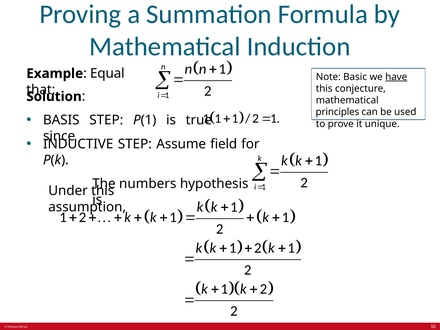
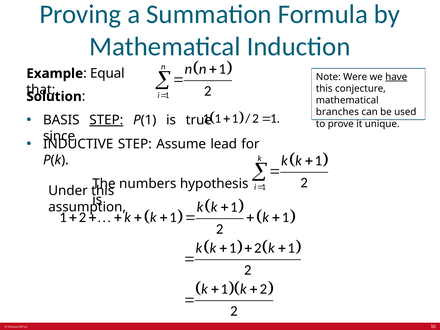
Basic: Basic -> Were (355, 77)
principles: principles -> branches (337, 112)
STEP underline: none -> present (106, 120)
field: field -> lead (224, 144)
